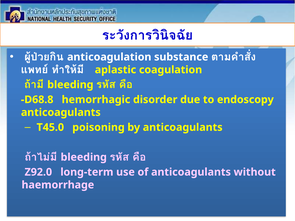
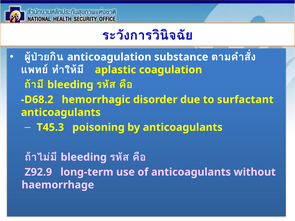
D68.8: D68.8 -> D68.2 (37, 100)
endoscopy: endoscopy -> surfactant (245, 100)
T45.0: T45.0 -> T45.3 (50, 127)
Z92.0: Z92.0 -> Z92.9 (38, 172)
